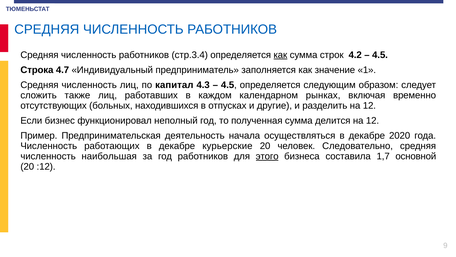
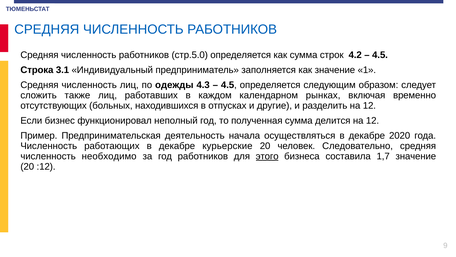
стр.3.4: стр.3.4 -> стр.5.0 (190, 55)
как underline: present -> none (280, 55)
4.7: 4.7 -> 3.1 (63, 70)
капитал: капитал -> одежды (174, 85)
наибольшая: наибольшая -> необходимо (109, 156)
1,7 основной: основной -> значение (416, 156)
